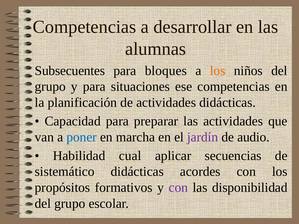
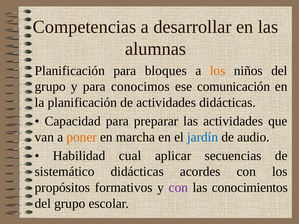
Subsecuentes: Subsecuentes -> Planificación (70, 71)
situaciones: situaciones -> conocimos (140, 87)
ese competencias: competencias -> comunicación (234, 87)
poner colour: blue -> orange (82, 137)
jardín colour: purple -> blue (203, 137)
disponibilidad: disponibilidad -> conocimientos (250, 188)
